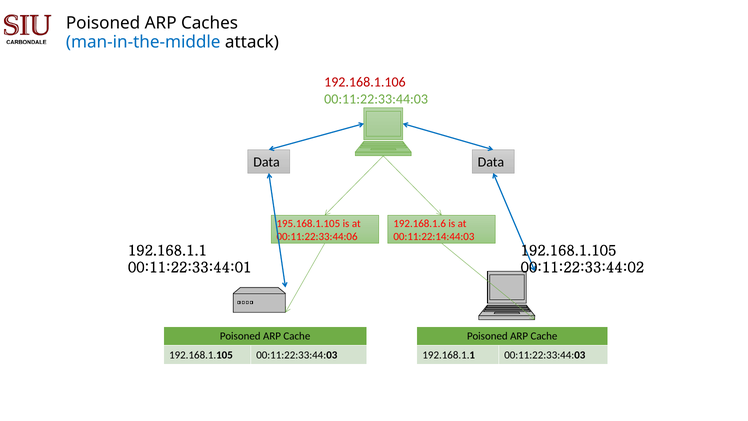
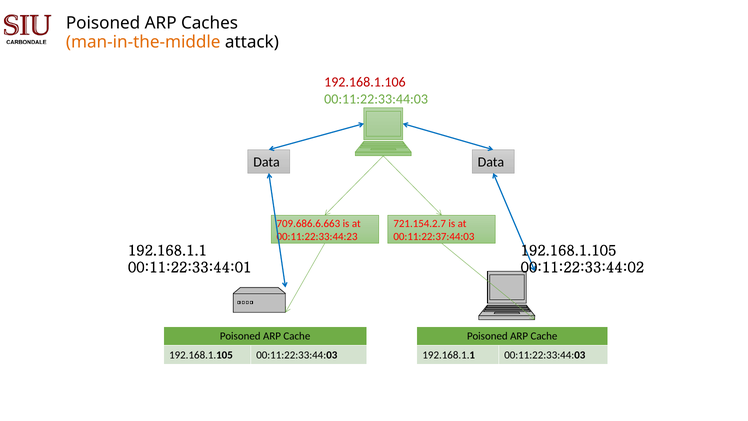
man-in-the-middle colour: blue -> orange (143, 42)
195.168.1.105: 195.168.1.105 -> 709.686.6.663 (308, 223)
192.168.1.6: 192.168.1.6 -> 721.154.2.7 (420, 223)
00:11:22:33:44:06: 00:11:22:33:44:06 -> 00:11:22:33:44:23 (317, 236)
00:11:22:14:44:03: 00:11:22:14:44:03 -> 00:11:22:37:44:03 (434, 236)
